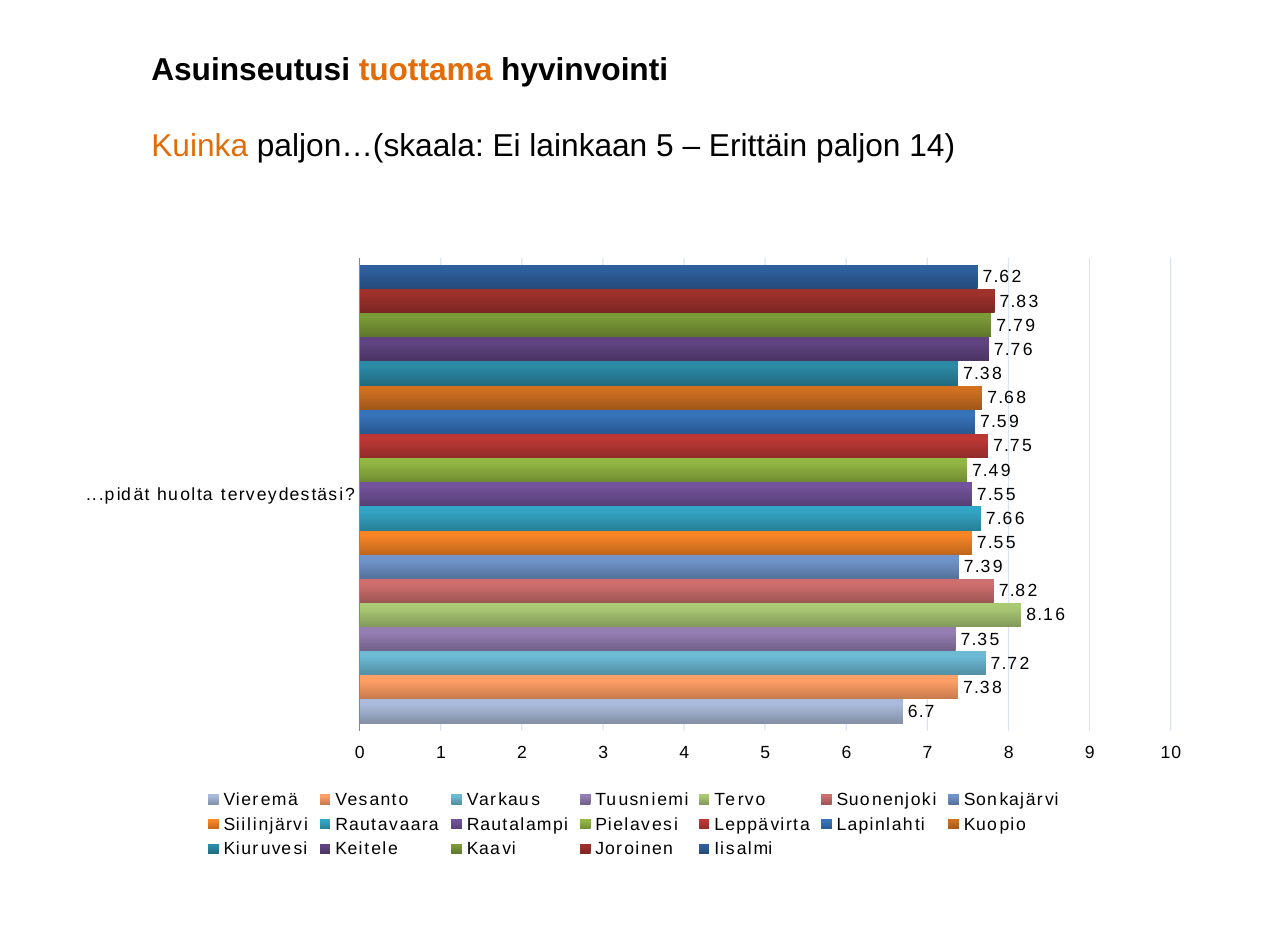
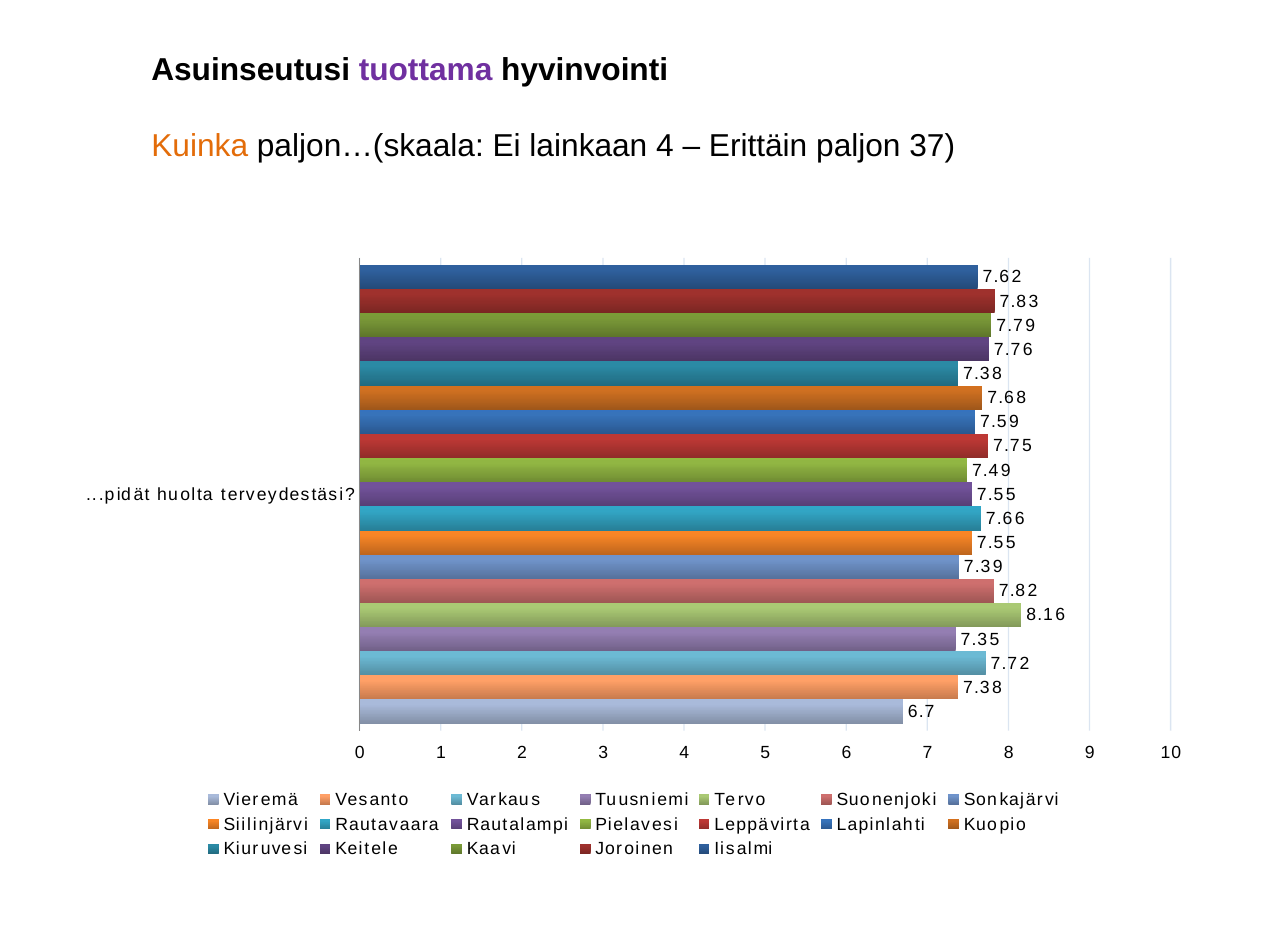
tuottama colour: orange -> purple (426, 70)
lainkaan 5: 5 -> 4 (665, 146)
14: 14 -> 37 (932, 146)
